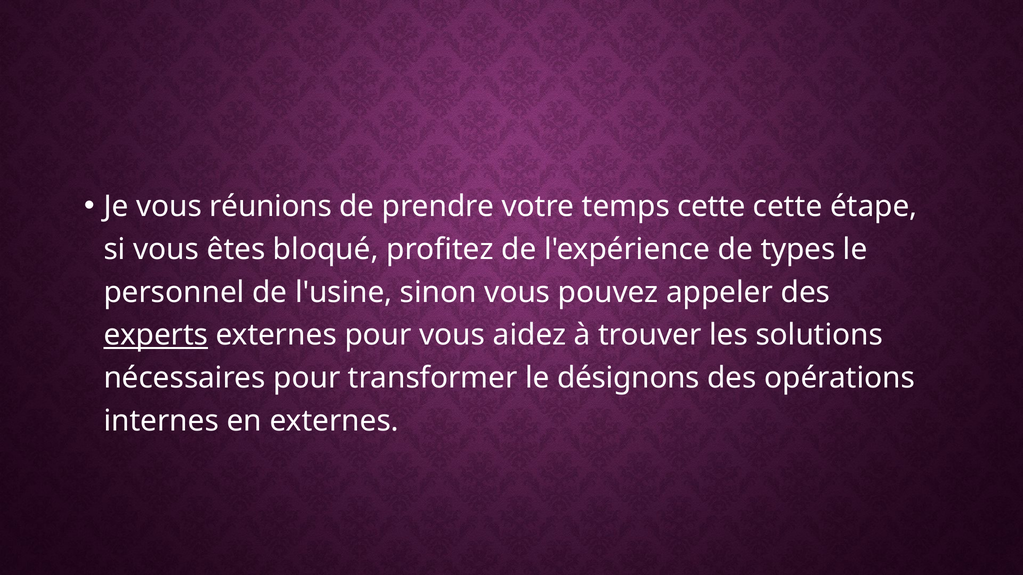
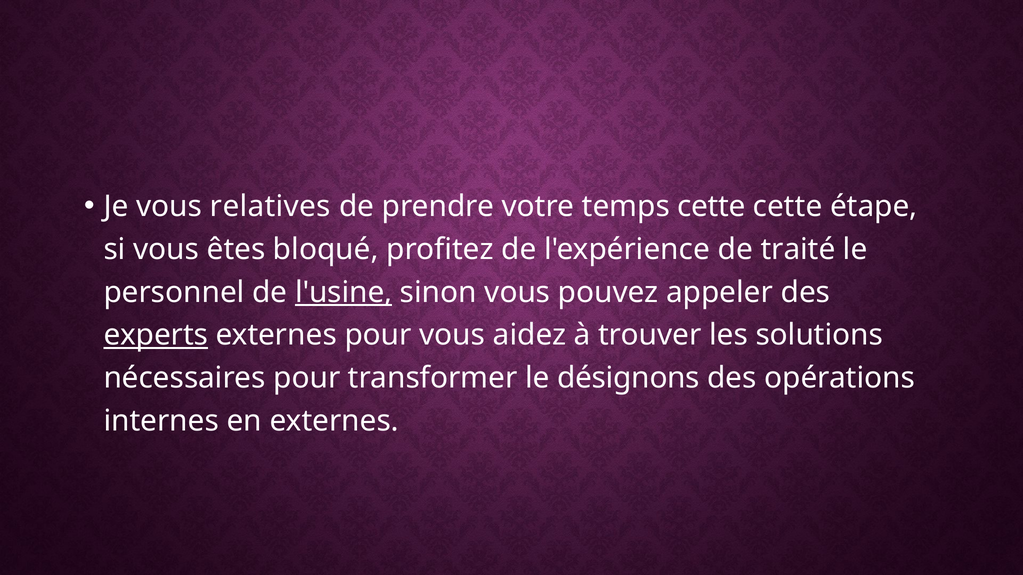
réunions: réunions -> relatives (270, 207)
types: types -> traité (798, 250)
l'usine underline: none -> present (344, 292)
